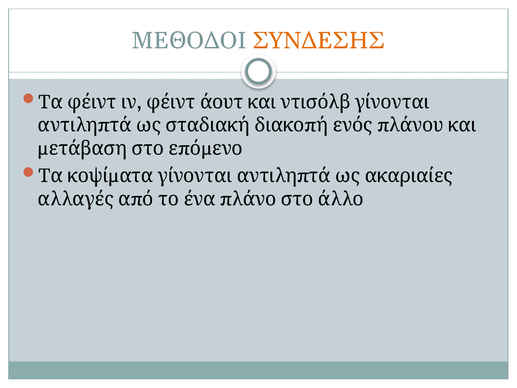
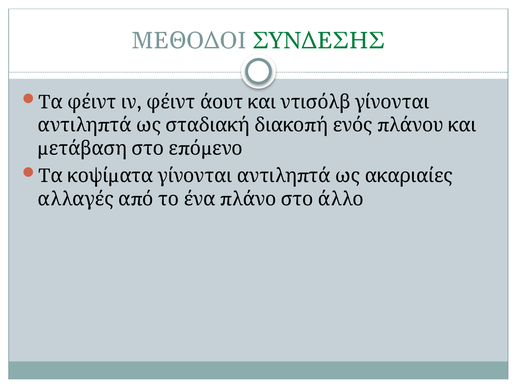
ΣΥΝΔΕΣΗΣ colour: orange -> green (319, 41)
